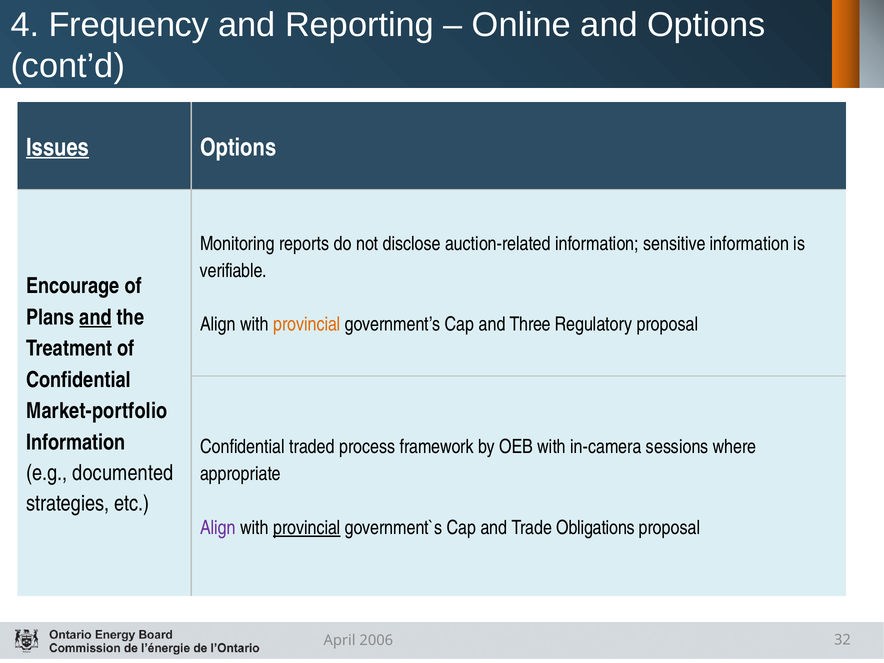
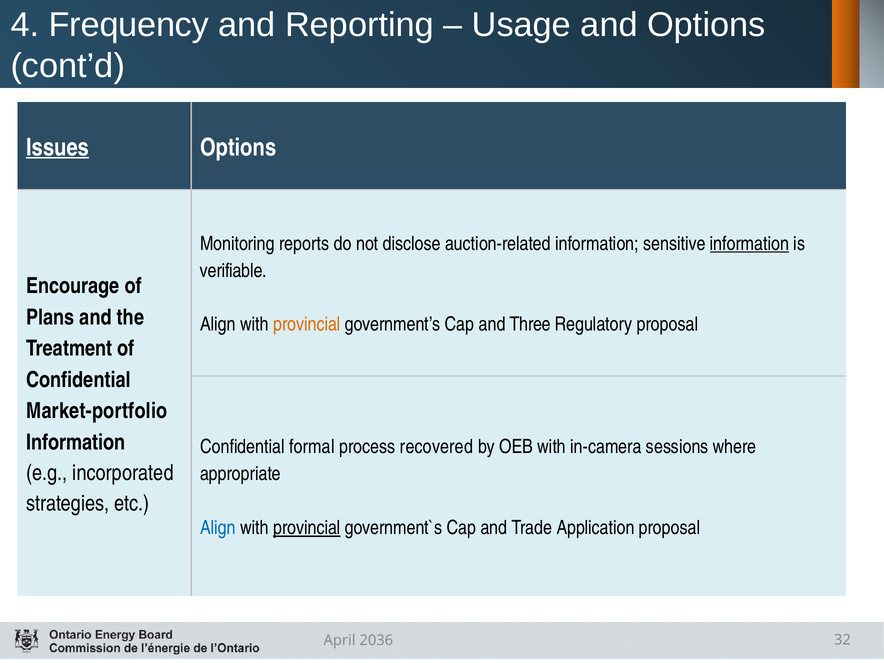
Online: Online -> Usage (521, 25)
information underline: none -> present (749, 244)
and underline: present -> none (96, 317)
traded: traded -> formal (312, 447)
framework: framework -> recovered (437, 447)
documented: documented -> incorporated (123, 473)
Align colour: purple -> blue (218, 528)
Obligations: Obligations -> Application (596, 528)
2006: 2006 -> 2036 (376, 640)
